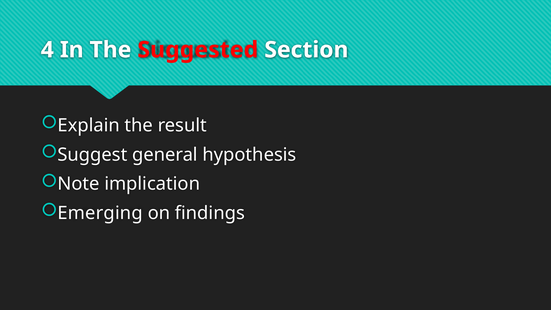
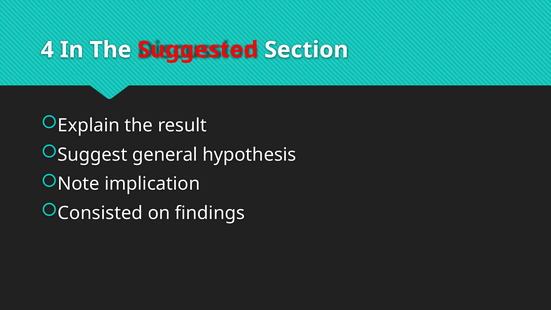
Emerging: Emerging -> Consisted (100, 213)
